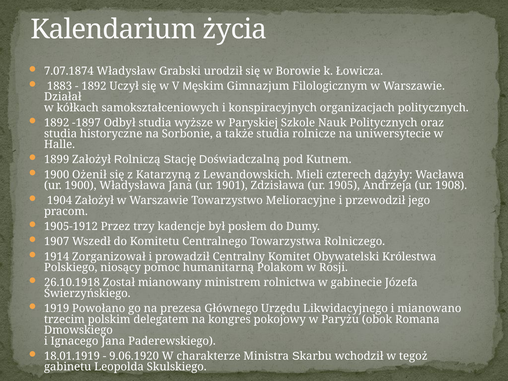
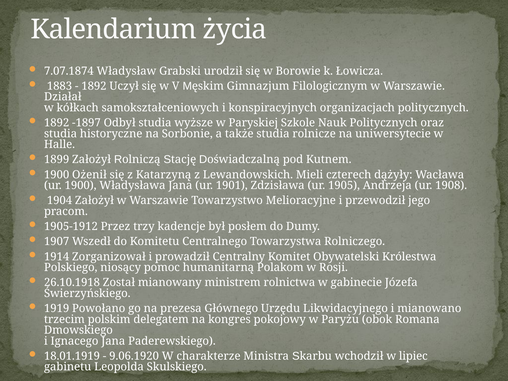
tegoż: tegoż -> lipiec (413, 356)
